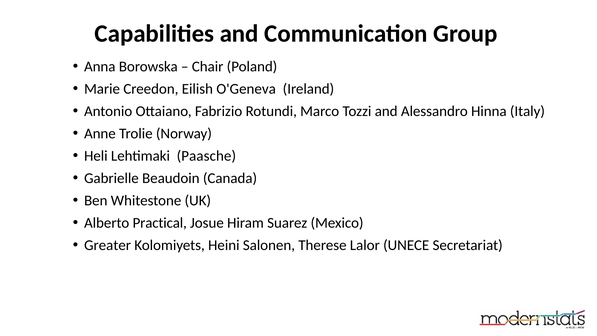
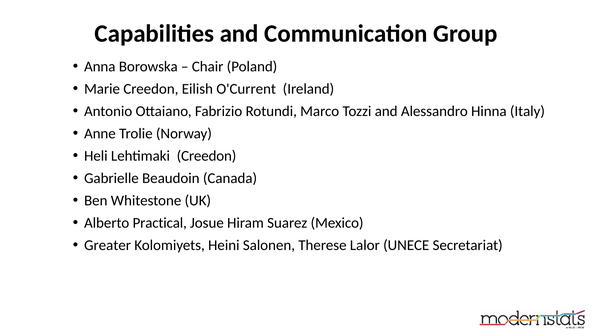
O'Geneva: O'Geneva -> O'Current (246, 89)
Lehtimaki Paasche: Paasche -> Creedon (206, 156)
